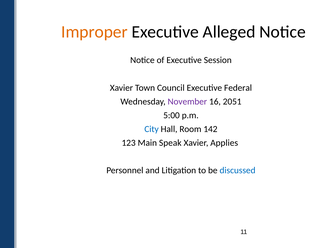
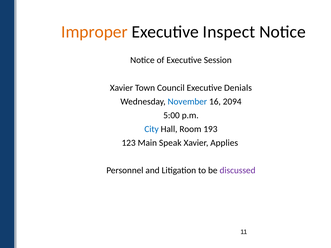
Alleged: Alleged -> Inspect (229, 32)
Federal: Federal -> Denials (238, 88)
November colour: purple -> blue (187, 102)
2051: 2051 -> 2094 (232, 102)
142: 142 -> 193 (210, 129)
discussed colour: blue -> purple (238, 171)
